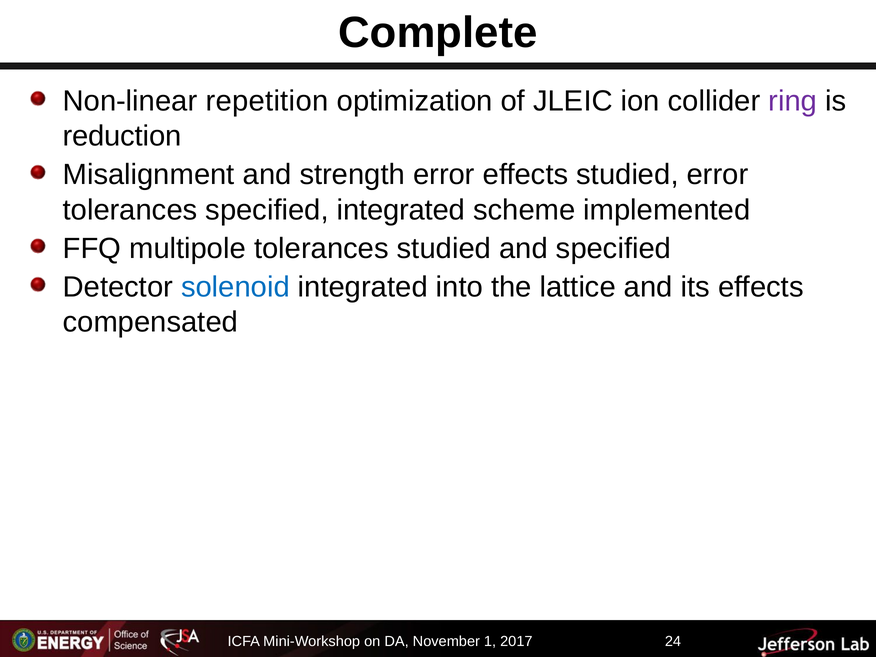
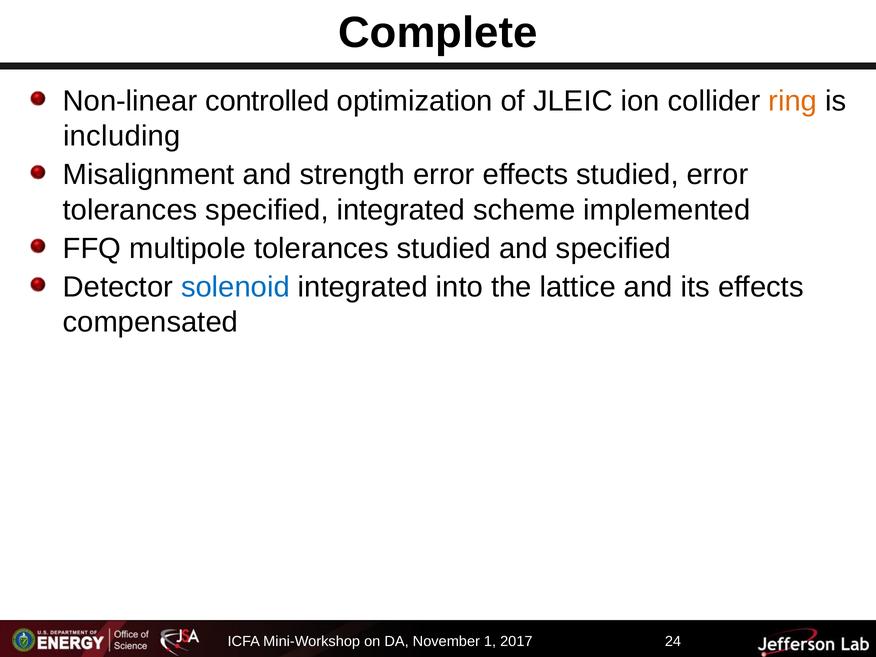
repetition: repetition -> controlled (267, 101)
ring colour: purple -> orange (793, 101)
reduction: reduction -> including (122, 136)
